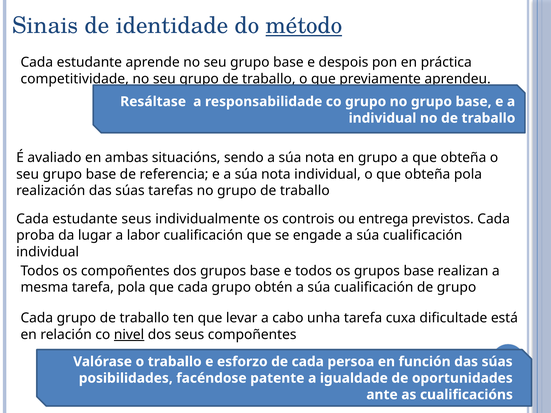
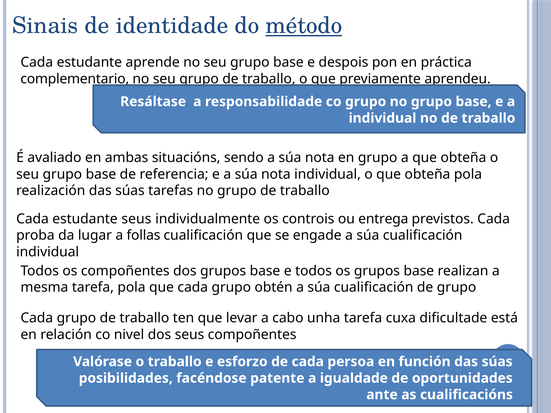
competitividade: competitividade -> complementario (75, 79)
labor: labor -> follas (143, 235)
nivel underline: present -> none (129, 335)
